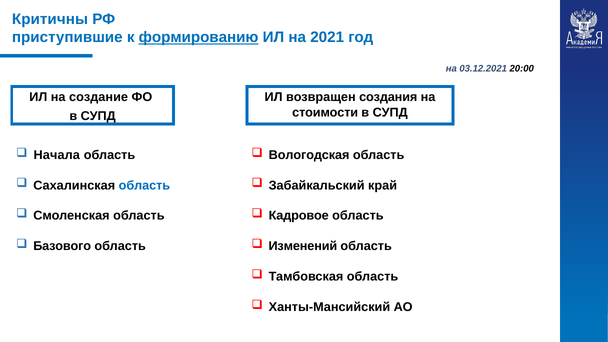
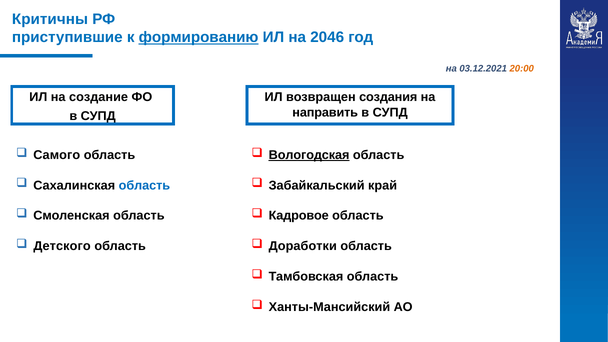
2021: 2021 -> 2046 (327, 37)
20:00 colour: black -> orange (522, 69)
стоимости: стоимости -> направить (325, 112)
Начала: Начала -> Самого (57, 155)
Вологодская underline: none -> present (309, 155)
Базового: Базового -> Детского (62, 246)
Изменений: Изменений -> Доработки (303, 246)
